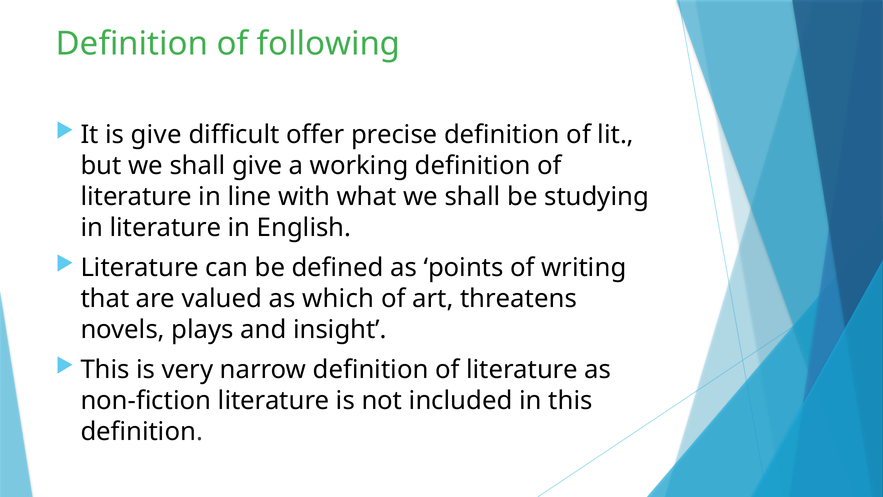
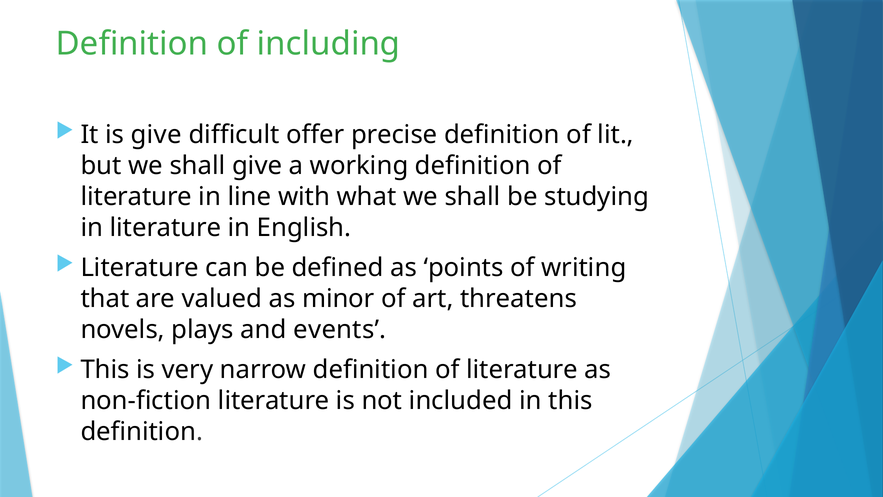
following: following -> including (329, 44)
which: which -> minor (338, 299)
insight: insight -> events (340, 329)
